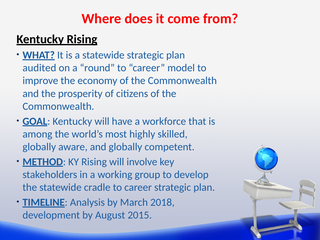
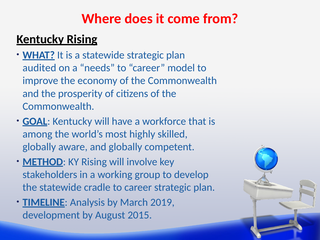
round: round -> needs (97, 68)
2018: 2018 -> 2019 (162, 202)
